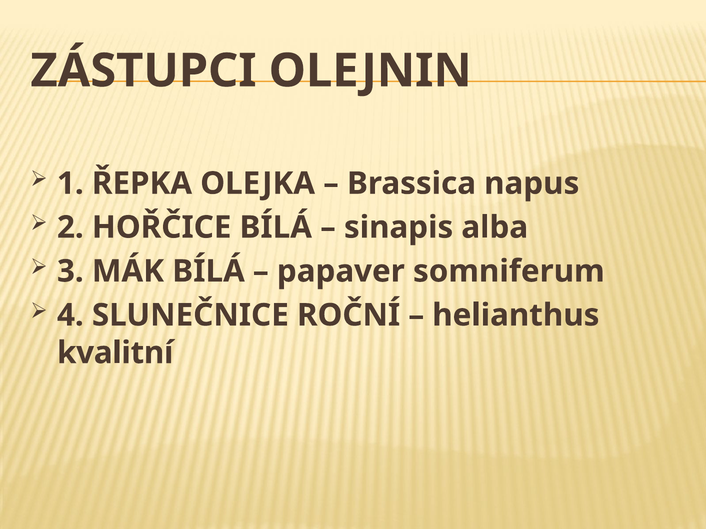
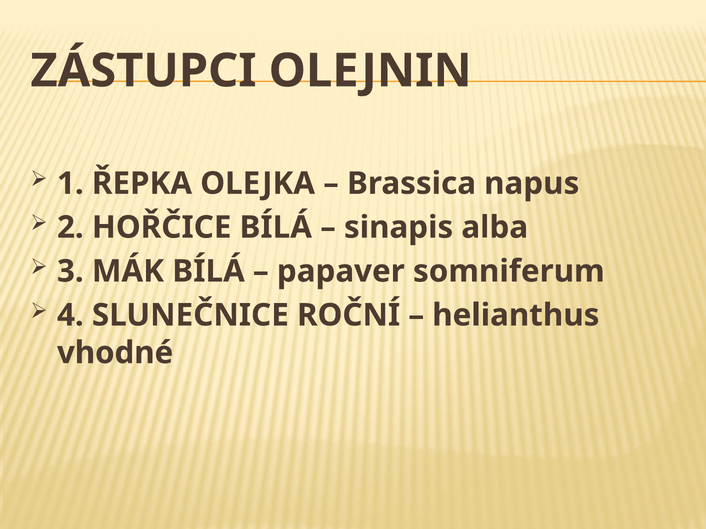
kvalitní: kvalitní -> vhodné (115, 353)
